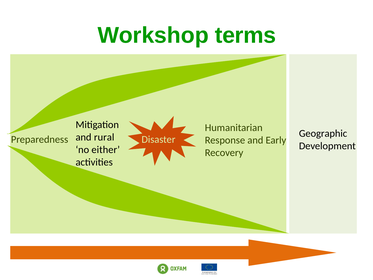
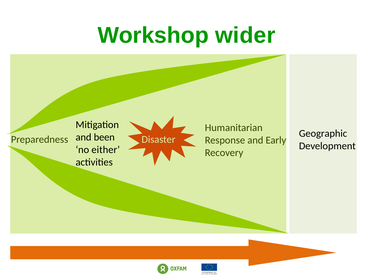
terms: terms -> wider (245, 35)
rural: rural -> been (104, 137)
